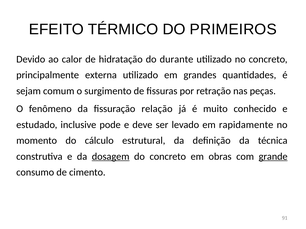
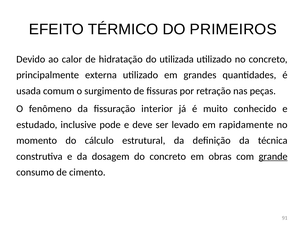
durante: durante -> utilizada (177, 59)
sejam: sejam -> usada (29, 91)
relação: relação -> interior (157, 109)
dosagem underline: present -> none (111, 157)
